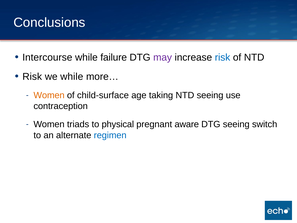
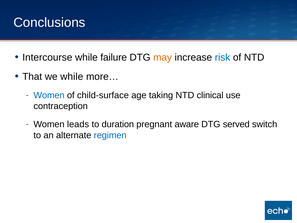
may colour: purple -> orange (163, 57)
Risk: Risk -> That (32, 76)
Women colour: orange -> blue (49, 95)
NTD seeing: seeing -> clinical (210, 95)
triads: triads -> leads (78, 124)
physical: physical -> duration (118, 124)
DTG seeing: seeing -> served (236, 124)
